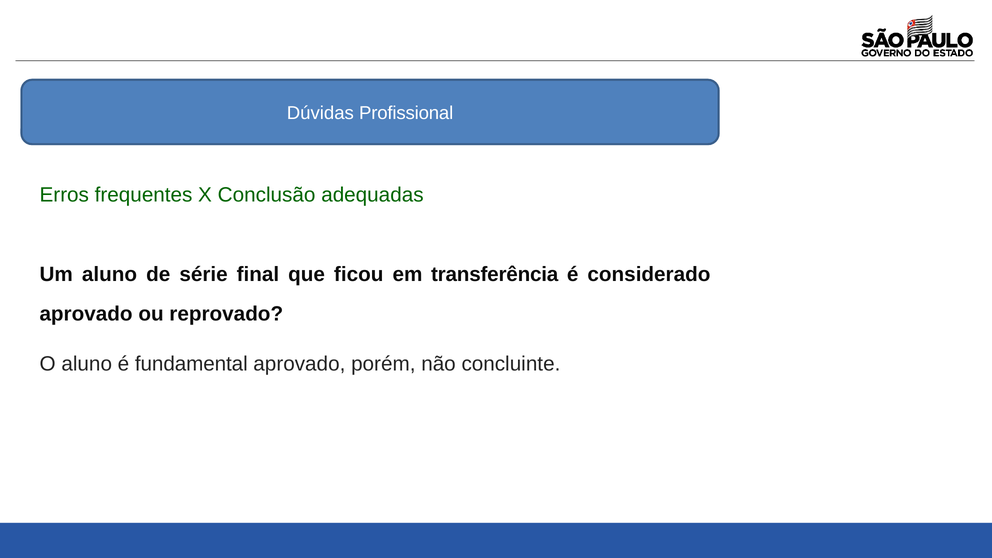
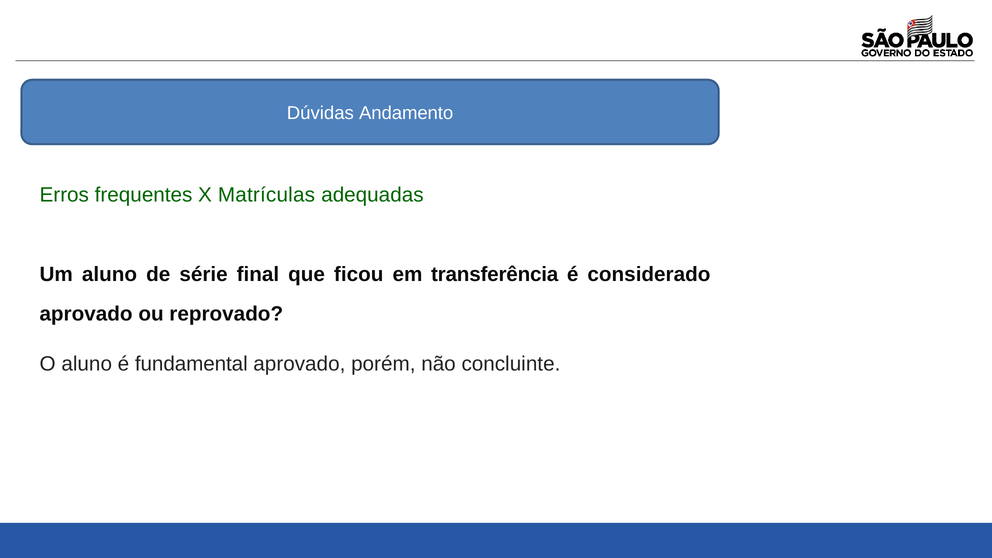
Profissional: Profissional -> Andamento (406, 113)
Conclusão: Conclusão -> Matrículas (266, 195)
